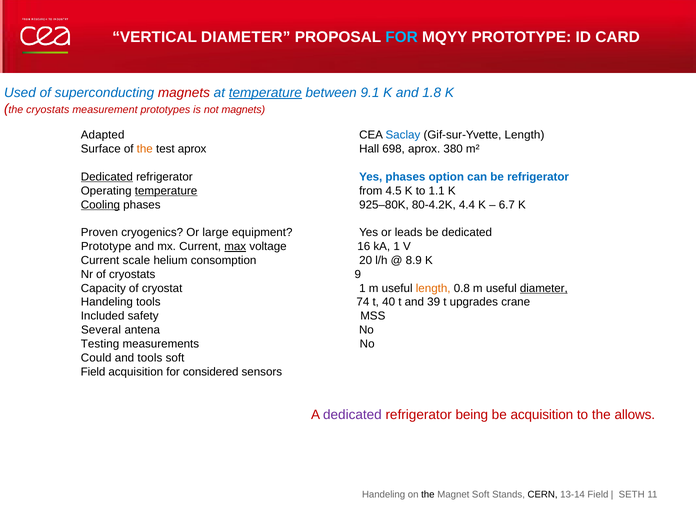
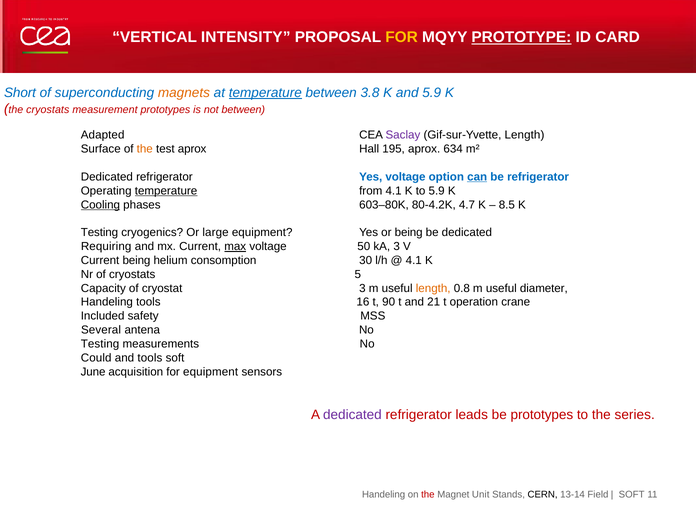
VERTICAL DIAMETER: DIAMETER -> INTENSITY (246, 37)
FOR colour: light blue -> yellow (402, 37)
PROTOTYPE underline: none -> present (521, 37)
Used: Used -> Short (20, 93)
magnets colour: red -> orange (184, 93)
9.1: 9.1 -> 3.8 (370, 93)
and 1.8: 1.8 -> 5.9 (432, 93)
not magnets: magnets -> between (243, 110)
Saclay colour: blue -> purple (403, 135)
698: 698 -> 195 (394, 149)
380: 380 -> 634 (453, 149)
Dedicated underline: present -> none (107, 177)
Yes phases: phases -> voltage (405, 177)
can underline: none -> present (477, 177)
from 4.5: 4.5 -> 4.1 (394, 191)
to 1.1: 1.1 -> 5.9 (437, 191)
925–80K: 925–80K -> 603–80K (384, 205)
4.4: 4.4 -> 4.7 (467, 205)
6.7: 6.7 -> 8.5 (507, 205)
Proven: Proven -> Testing (99, 233)
or leads: leads -> being (409, 233)
Prototype: Prototype -> Requiring (106, 246)
16: 16 -> 50 (364, 246)
kA 1: 1 -> 3 (397, 246)
Current scale: scale -> being (136, 260)
20: 20 -> 30 (366, 260)
8.9: 8.9 -> 4.1 (414, 260)
9: 9 -> 5 (358, 274)
cryostat 1: 1 -> 3 (362, 288)
diameter underline: present -> none (544, 288)
74: 74 -> 16 (363, 302)
40: 40 -> 90 (389, 302)
39: 39 -> 21 (434, 302)
upgrades: upgrades -> operation (474, 302)
Field: Field -> June (93, 372)
for considered: considered -> equipment (211, 372)
being: being -> leads (472, 415)
be acquisition: acquisition -> prototypes (542, 415)
allows: allows -> series (635, 415)
SETH: SETH -> SOFT (632, 494)
the colour: black -> red (428, 494)
Magnet Soft: Soft -> Unit (481, 494)
